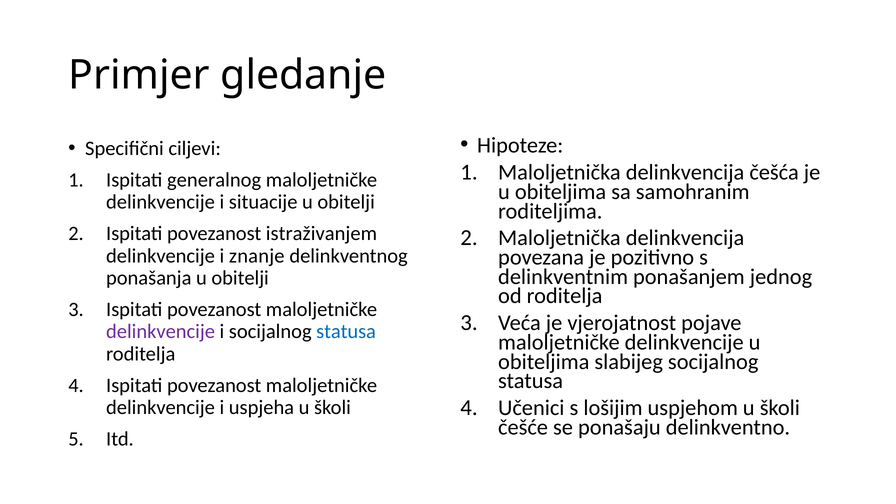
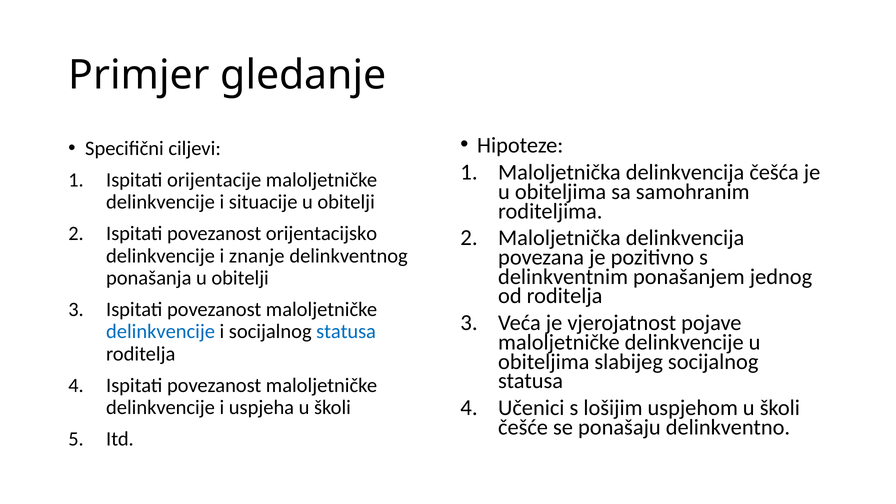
generalnog: generalnog -> orijentacije (214, 180)
istraživanjem: istraživanjem -> orijentacijsko (321, 234)
delinkvencije colour: purple -> blue (161, 332)
